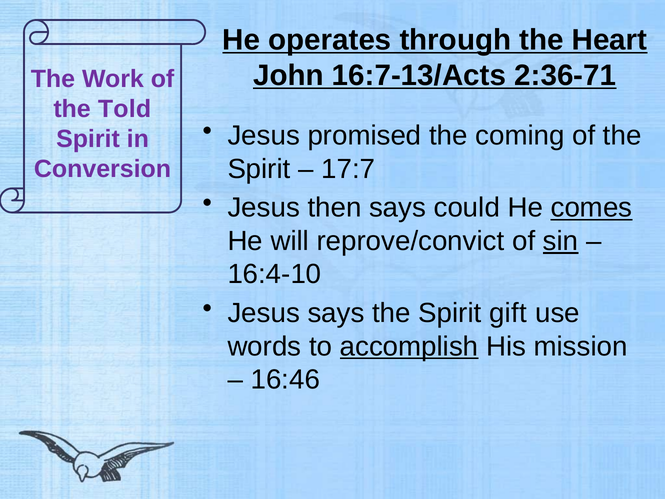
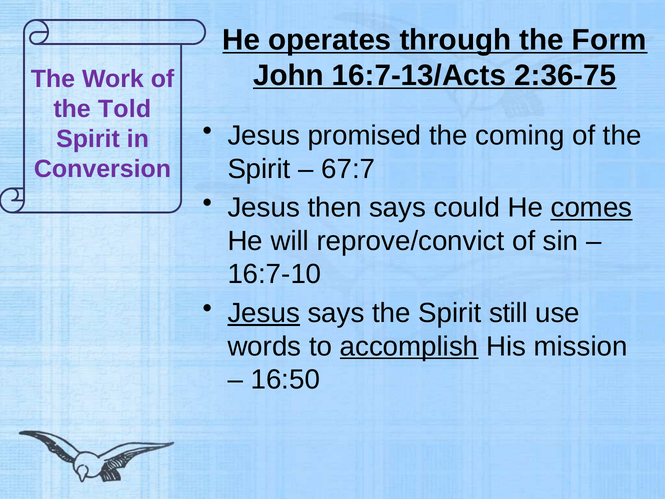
Heart: Heart -> Form (609, 40)
2:36-71: 2:36-71 -> 2:36-75 (565, 75)
17:7: 17:7 -> 67:7 (348, 169)
sin underline: present -> none (561, 241)
16:4-10: 16:4-10 -> 16:7-10 (274, 274)
Jesus underline: none -> present (264, 313)
gift: gift -> still (508, 313)
16:46: 16:46 -> 16:50 (285, 379)
